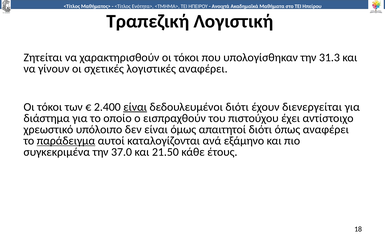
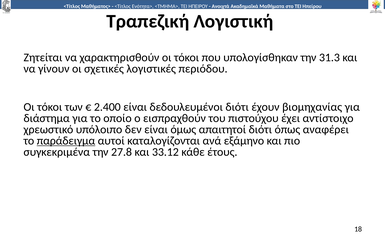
λογιστικές αναφέρει: αναφέρει -> περιόδου (203, 69)
είναι underline: present -> none (135, 107)
διενεργείται: διενεργείται -> βιομηχανίας (312, 107)
37.0: 37.0 -> 27.8 (122, 152)
21.50: 21.50 -> 33.12 (165, 152)
